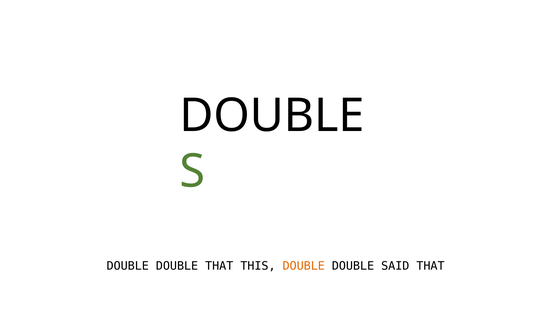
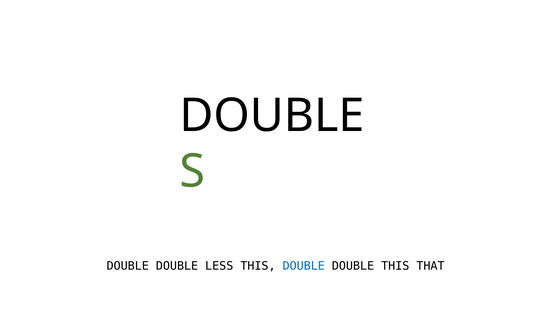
DOUBLE THAT: THAT -> LESS (219, 266)
DOUBLE colour: orange -> blue (304, 266)
DOUBLE SAID: SAID -> THIS (395, 266)
